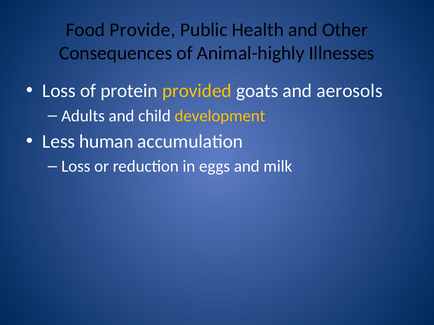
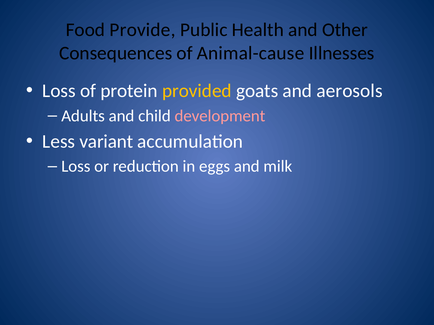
Animal-highly: Animal-highly -> Animal-cause (251, 53)
development colour: yellow -> pink (220, 116)
human: human -> variant (106, 142)
